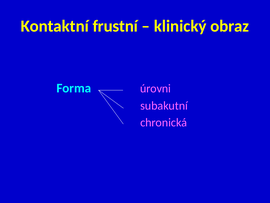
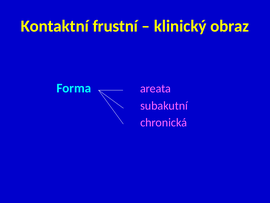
úrovni: úrovni -> areata (155, 88)
